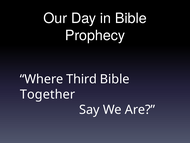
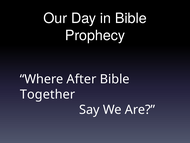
Third: Third -> After (81, 79)
